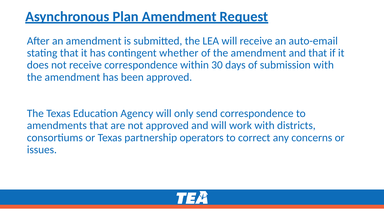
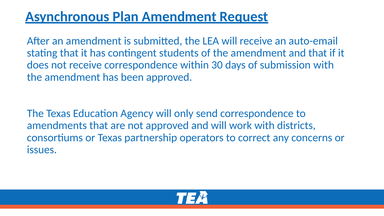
whether: whether -> students (179, 53)
